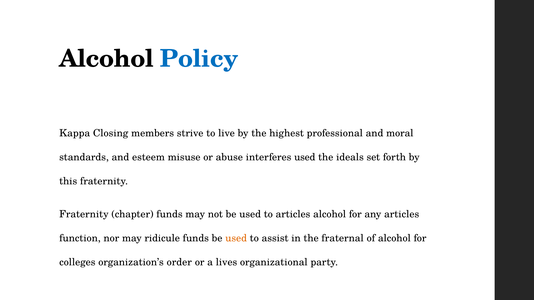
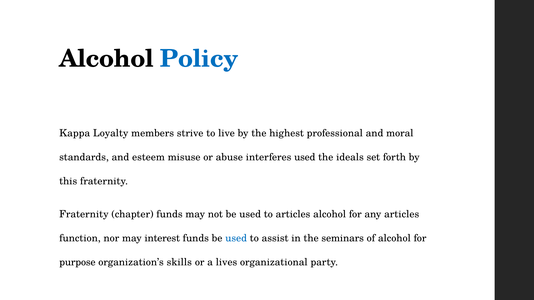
Closing: Closing -> Loyalty (111, 133)
ridicule: ridicule -> interest (162, 238)
used colour: orange -> blue (236, 238)
fraternal: fraternal -> seminars (343, 238)
colleges: colleges -> purpose (77, 262)
order: order -> skills (179, 262)
